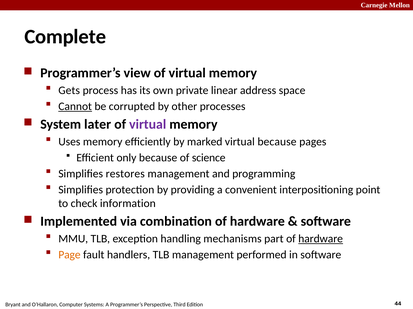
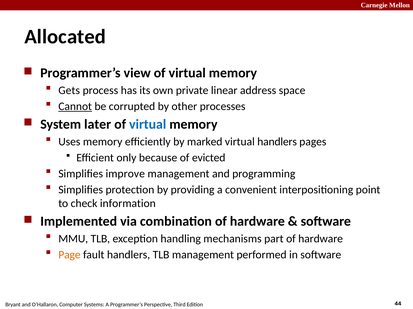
Complete: Complete -> Allocated (65, 37)
virtual colour: purple -> blue (148, 125)
virtual because: because -> handlers (277, 142)
science: science -> evicted (209, 158)
restores: restores -> improve (125, 174)
hardware underline: present -> none (321, 239)
